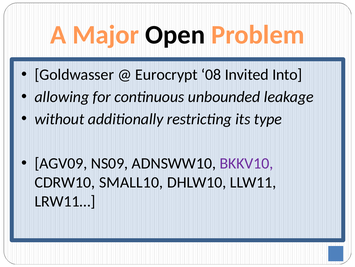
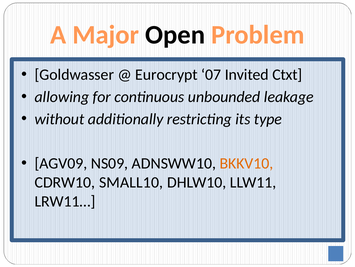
08: 08 -> 07 (211, 74)
Into: Into -> Ctxt (287, 74)
BKKV10 colour: purple -> orange (246, 163)
